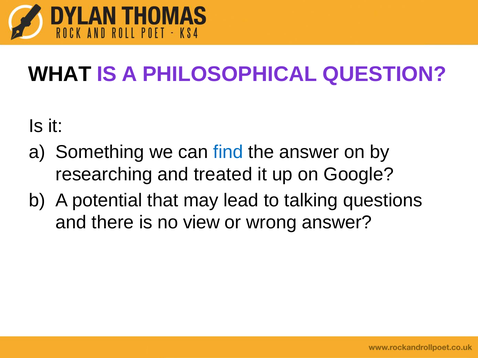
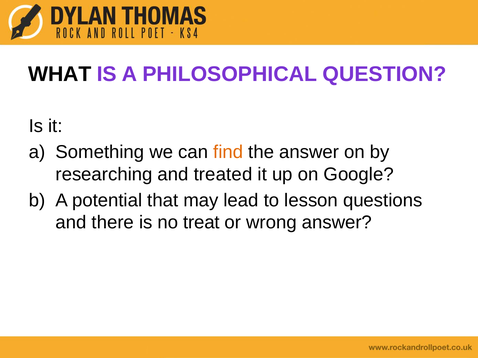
find colour: blue -> orange (228, 152)
talking: talking -> lesson (311, 201)
view: view -> treat (201, 223)
